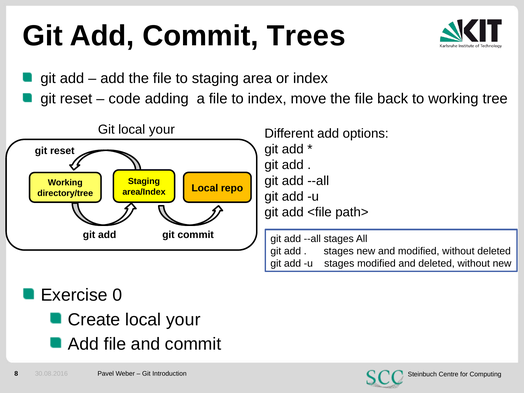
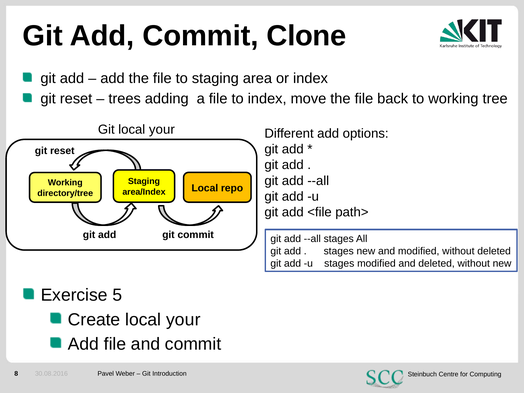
Trees: Trees -> Clone (306, 36)
code: code -> trees (125, 99)
0: 0 -> 5 (117, 295)
